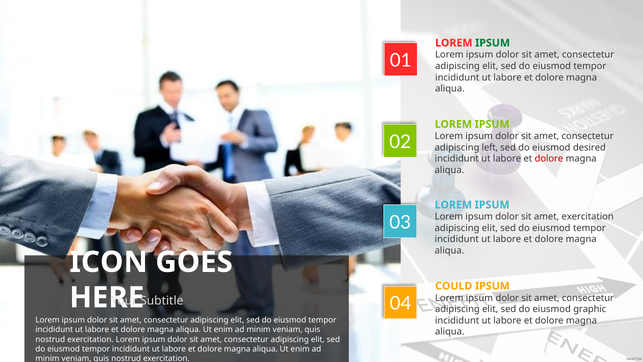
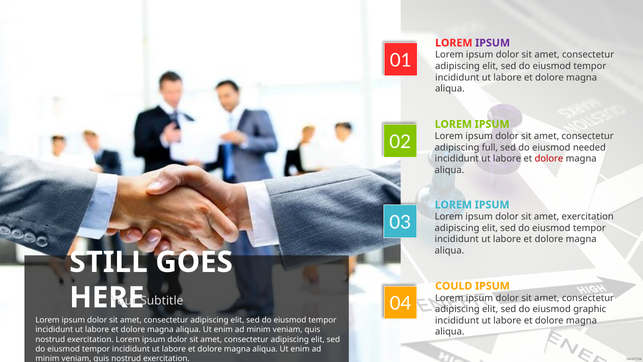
IPSUM colour: green -> purple (493, 43)
left: left -> full (490, 147)
desired: desired -> needed (589, 147)
ICON: ICON -> STILL (108, 262)
